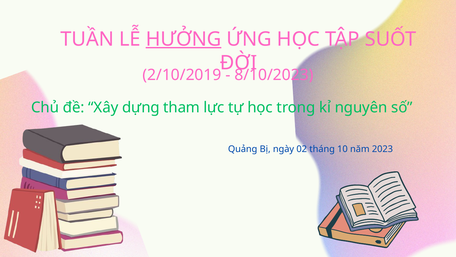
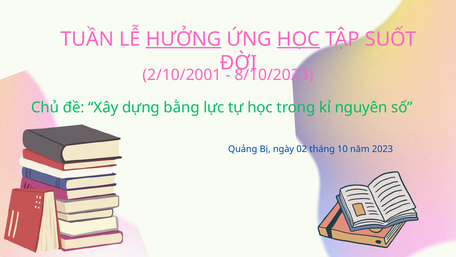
HỌC underline: none -> present (298, 39)
2/10/2019: 2/10/2019 -> 2/10/2001 (182, 75)
tham: tham -> bằng (182, 107)
